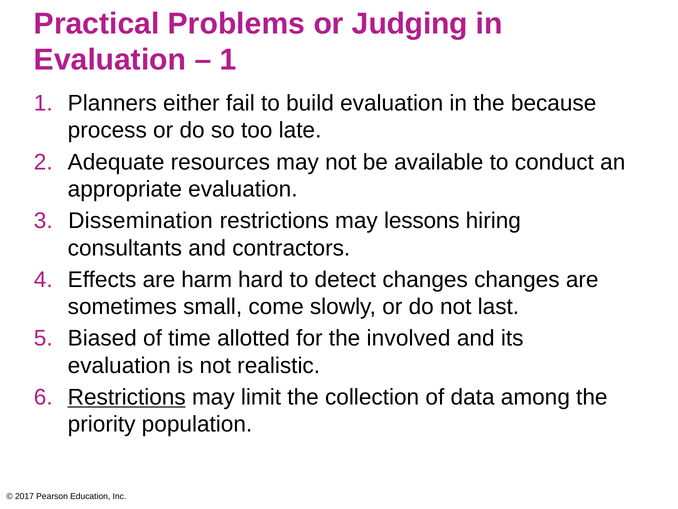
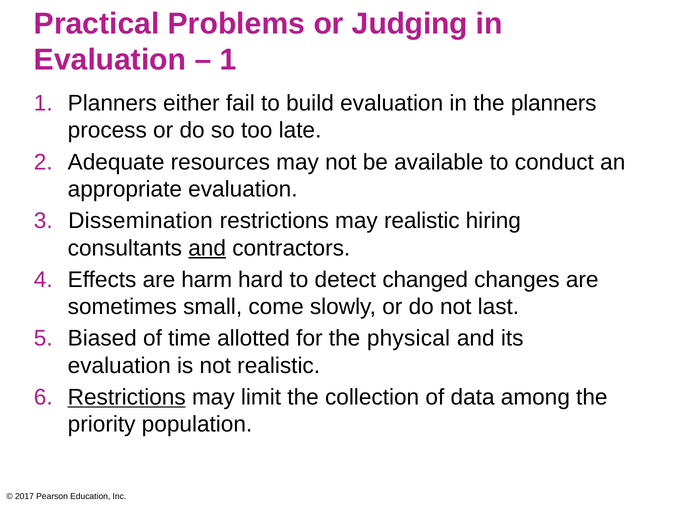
the because: because -> planners (554, 103)
may lessons: lessons -> realistic (422, 221)
and underline: none -> present (207, 248)
detect changes: changes -> changed (425, 279)
involved: involved -> physical (409, 338)
